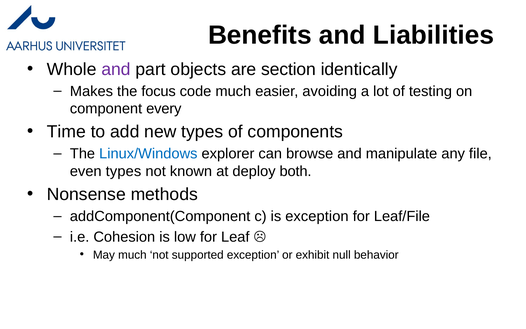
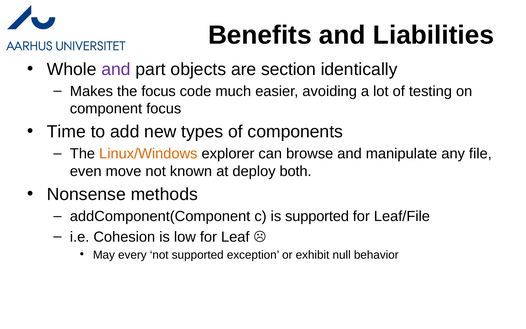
component every: every -> focus (164, 109)
Linux/Windows colour: blue -> orange (148, 154)
even types: types -> move (124, 171)
is exception: exception -> supported (317, 216)
May much: much -> every (132, 255)
